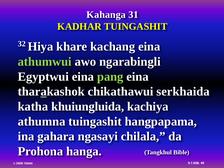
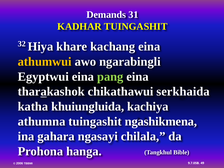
Kahanga: Kahanga -> Demands (106, 15)
athumwui colour: light green -> yellow (45, 62)
hangpapama: hangpapama -> ngashikmena (161, 121)
